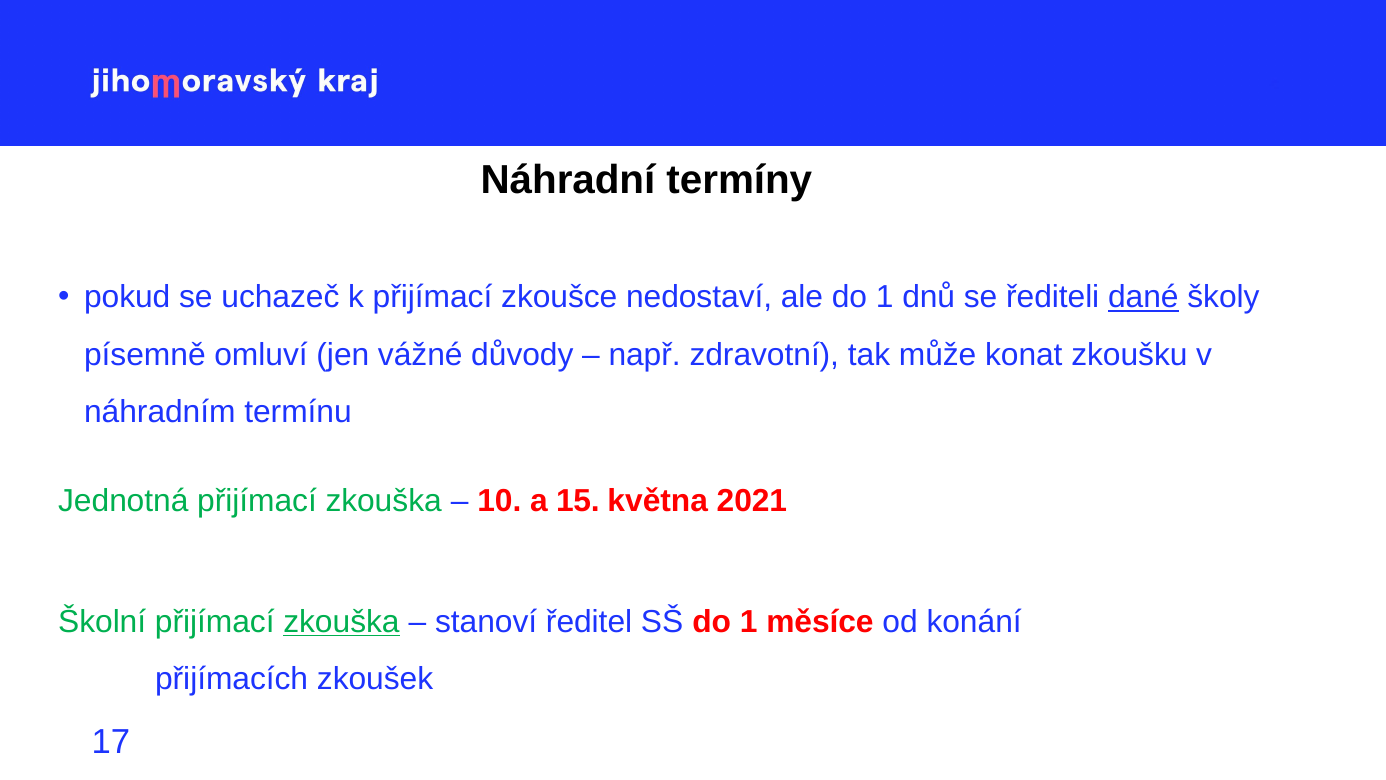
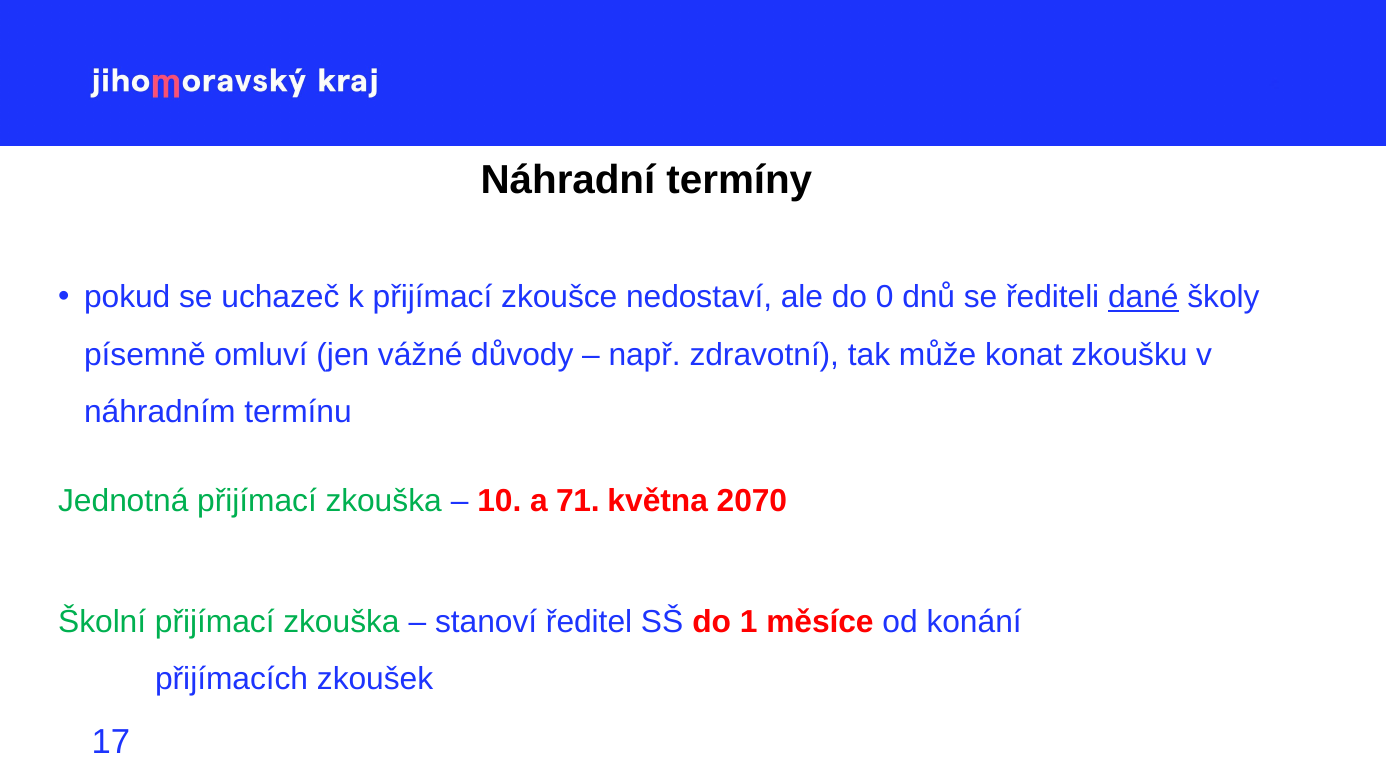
ale do 1: 1 -> 0 (885, 297)
15: 15 -> 71 (578, 501)
2021: 2021 -> 2070 (752, 501)
zkouška underline: present -> none (341, 622)
